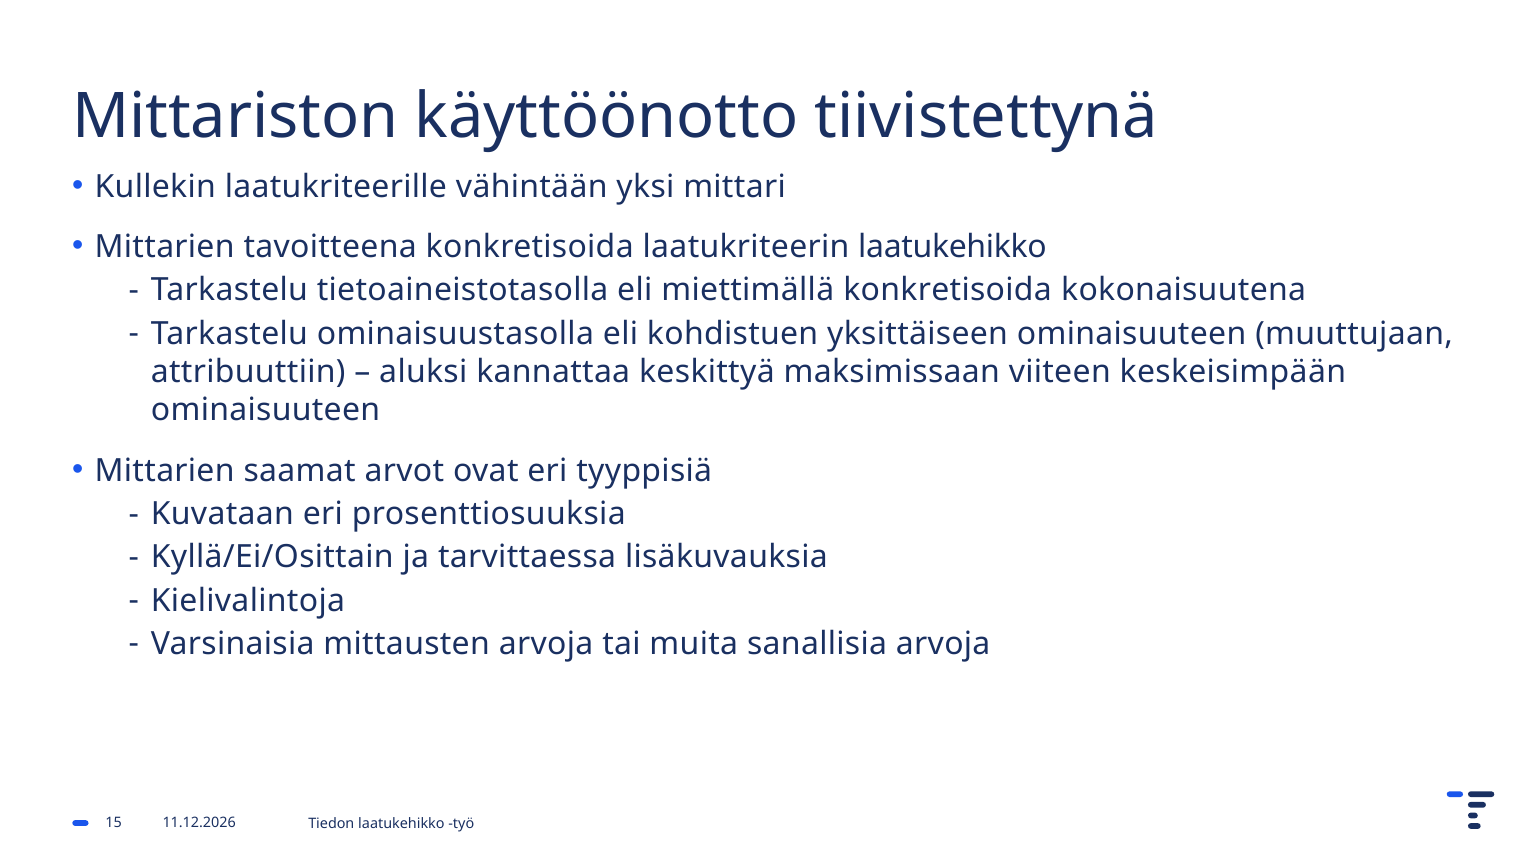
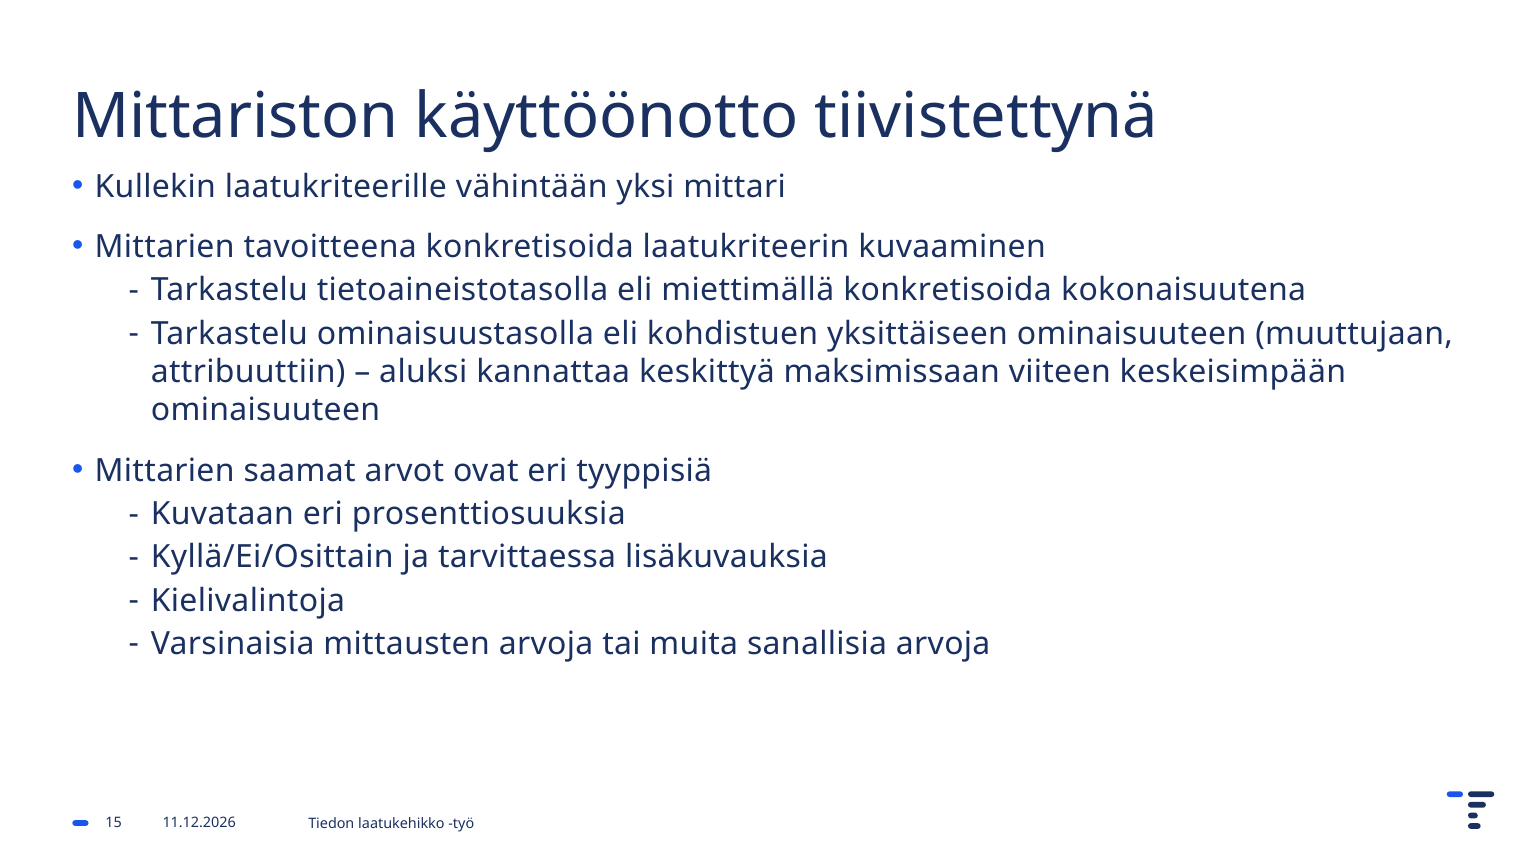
laatukriteerin laatukehikko: laatukehikko -> kuvaaminen (952, 247)
